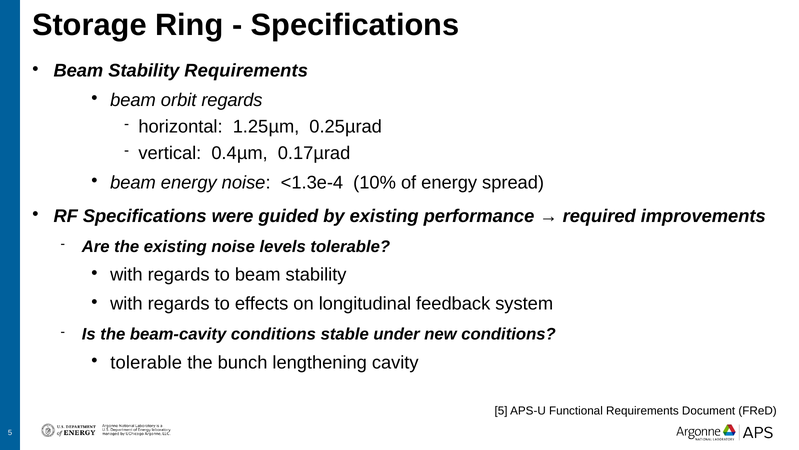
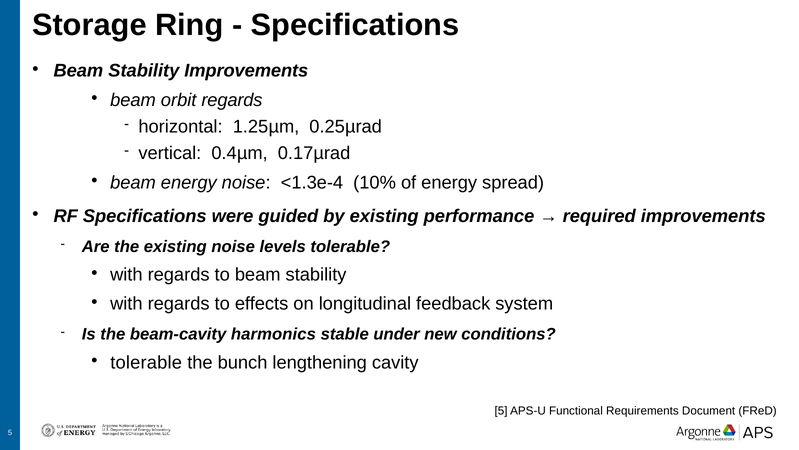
Stability Requirements: Requirements -> Improvements (246, 71)
beam-cavity conditions: conditions -> harmonics (273, 334)
